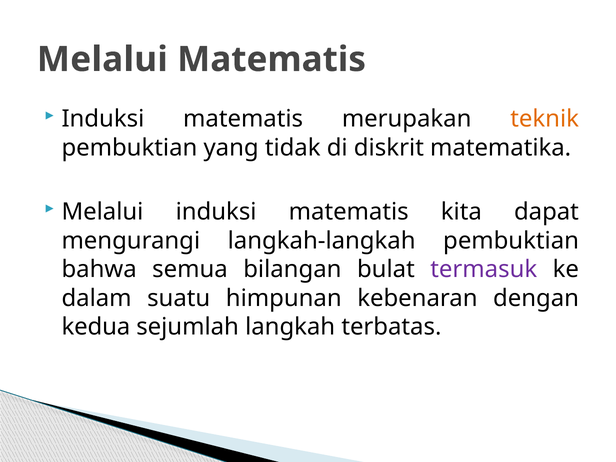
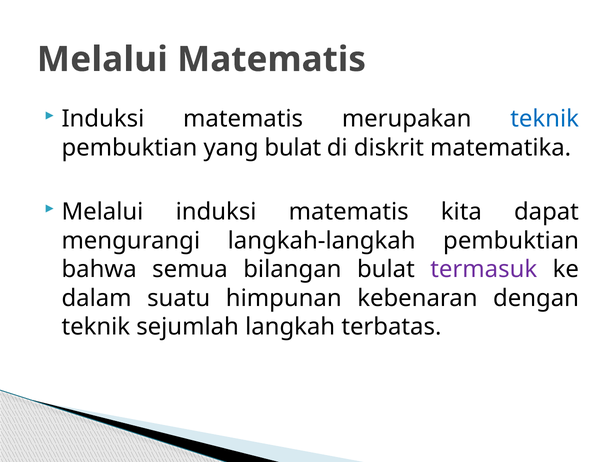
teknik colour: orange -> blue (545, 119)
yang tidak: tidak -> bulat (293, 148)
kedua: kedua -> teknik (96, 327)
